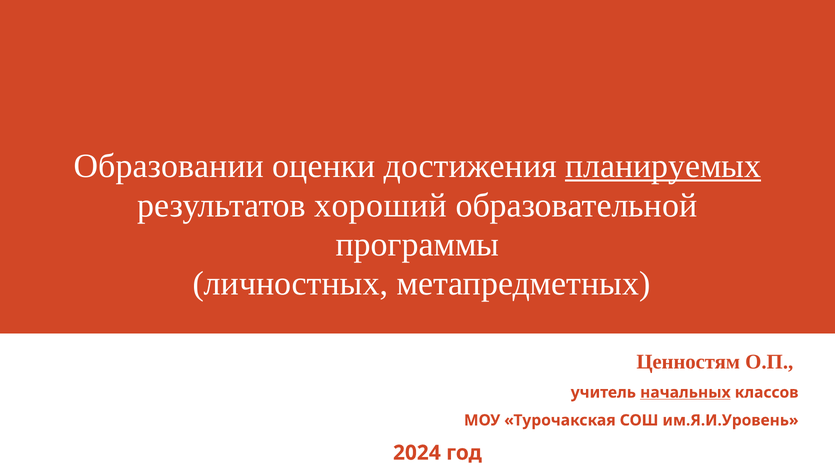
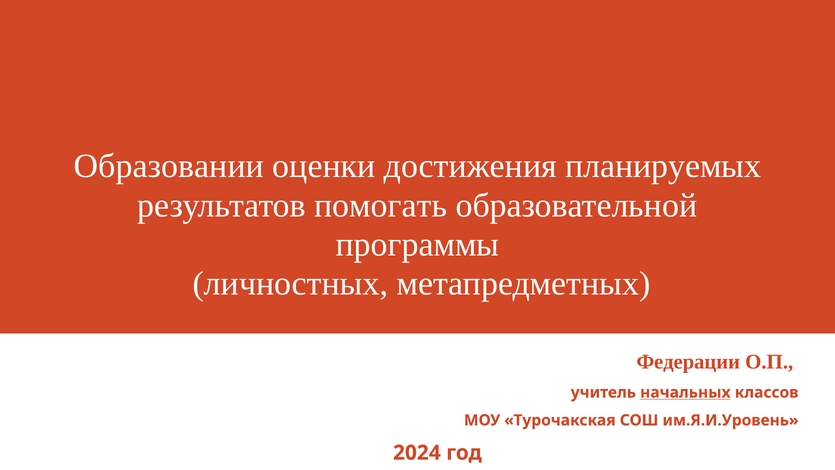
планируемых underline: present -> none (663, 166)
хороший: хороший -> помогать (381, 205)
Ценностям: Ценностям -> Федерации (688, 362)
